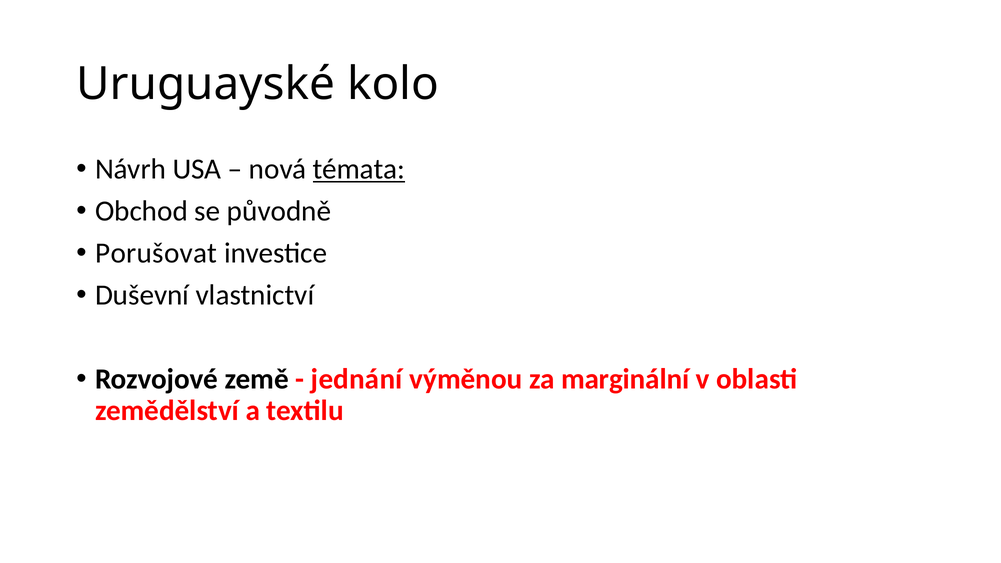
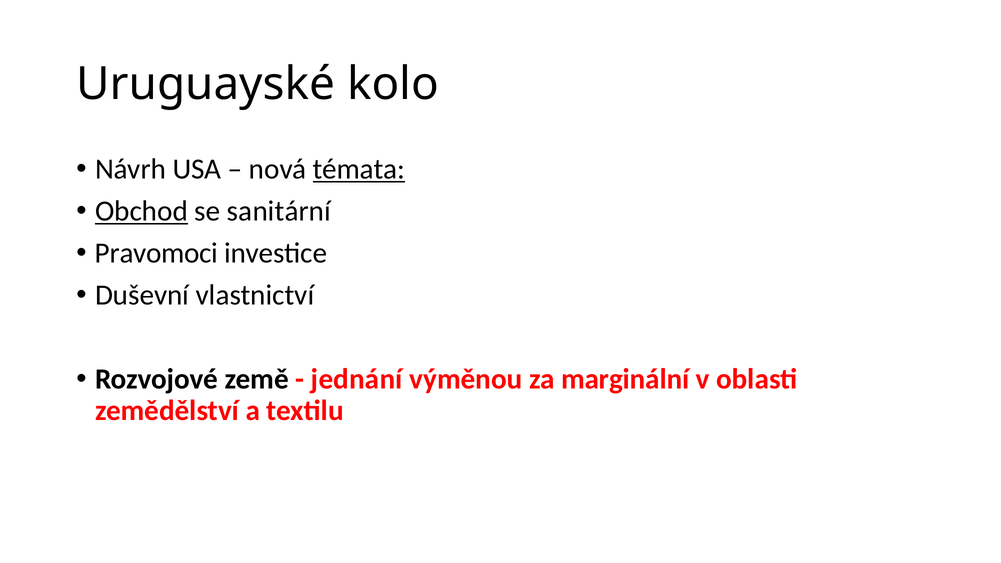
Obchod underline: none -> present (142, 211)
původně: původně -> sanitární (279, 211)
Porušovat: Porušovat -> Pravomoci (156, 253)
